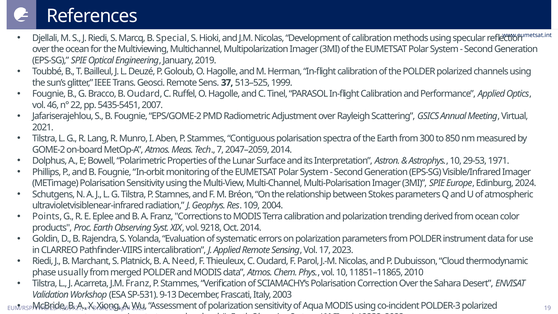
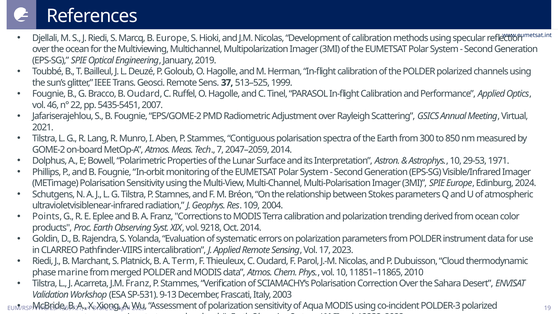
B Special: Special -> Europe (173, 38)
Need: Need -> Term (185, 261)
phase usually: usually -> marine (73, 272)
